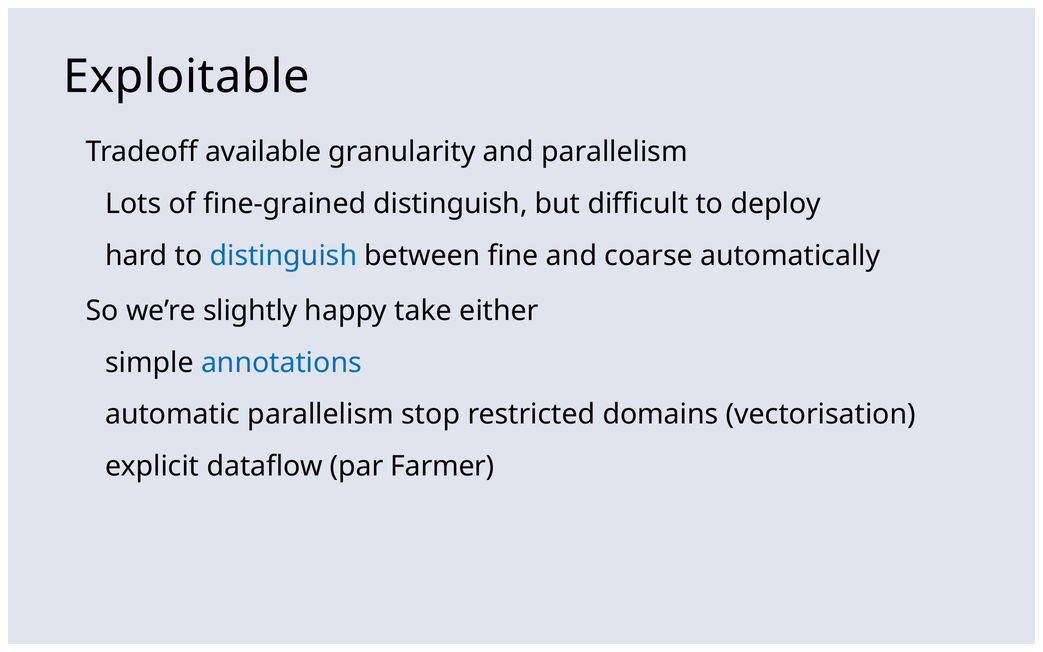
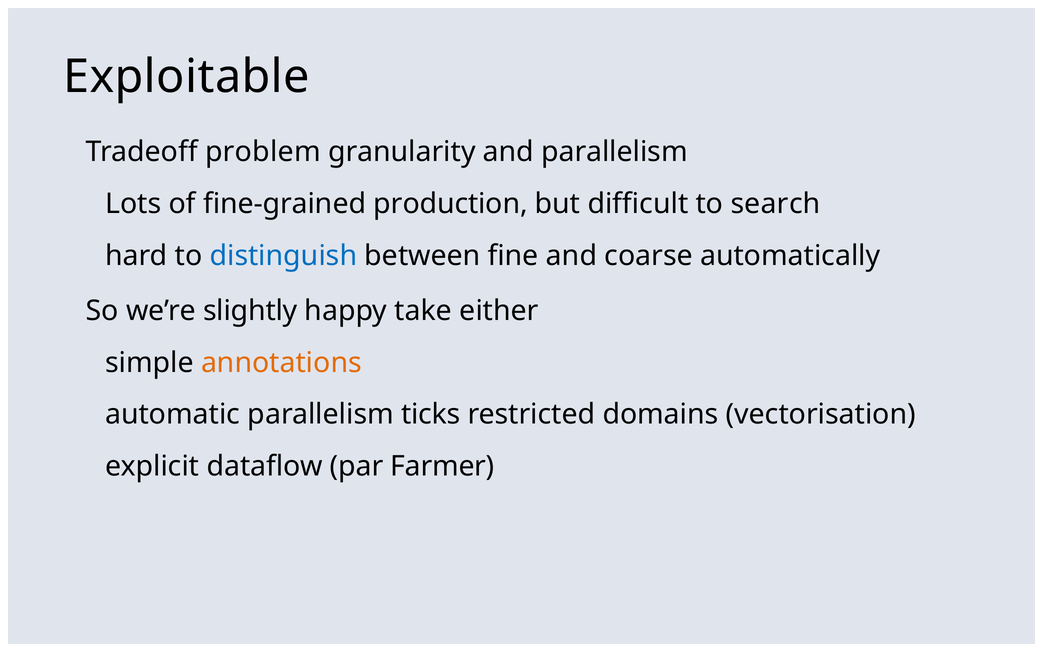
available: available -> problem (263, 152)
fine-grained distinguish: distinguish -> production (451, 204)
deploy: deploy -> search (776, 204)
annotations colour: blue -> orange (281, 363)
stop: stop -> ticks (431, 414)
